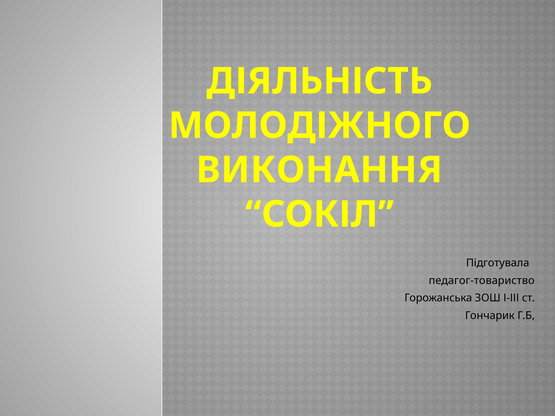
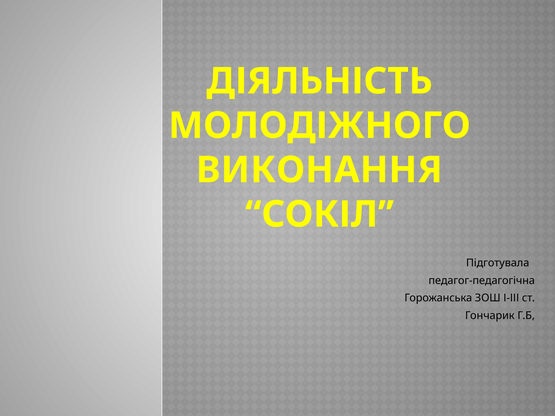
педагог-товариство: педагог-товариство -> педагог-педагогічна (482, 281)
